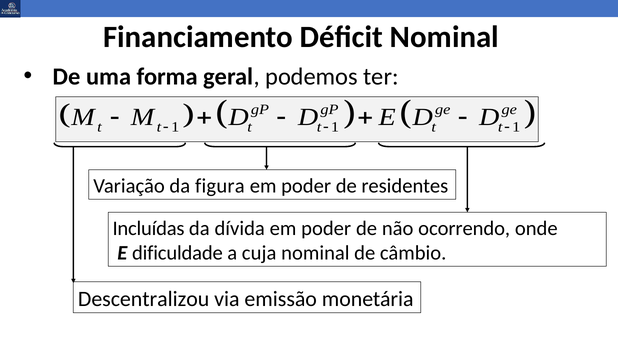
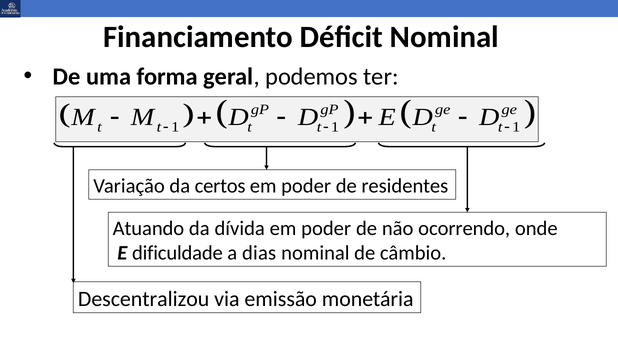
figura: figura -> certos (220, 186)
Incluídas: Incluídas -> Atuando (148, 228)
cuja: cuja -> dias (259, 253)
